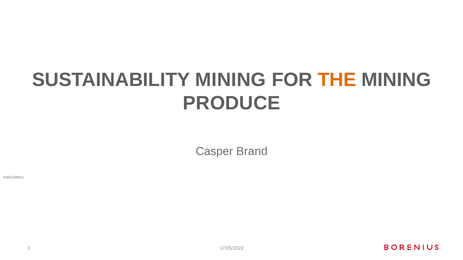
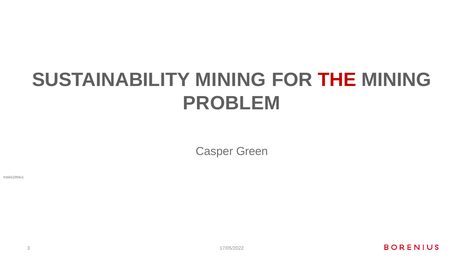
THE colour: orange -> red (337, 80)
PRODUCE: PRODUCE -> PROBLEM (232, 103)
Brand: Brand -> Green (252, 151)
